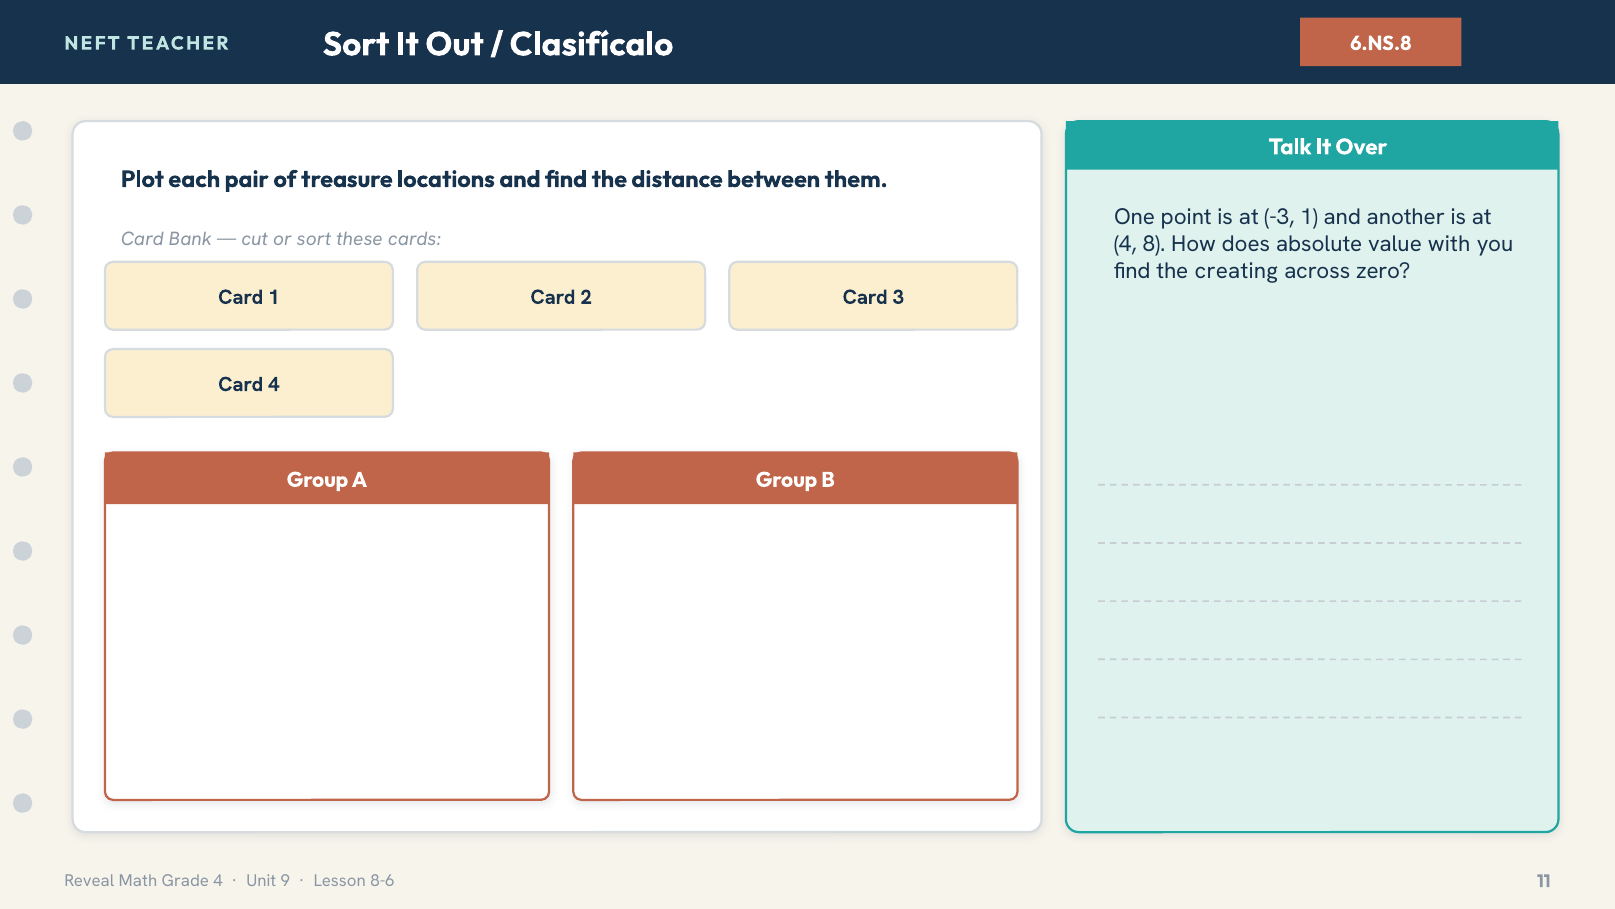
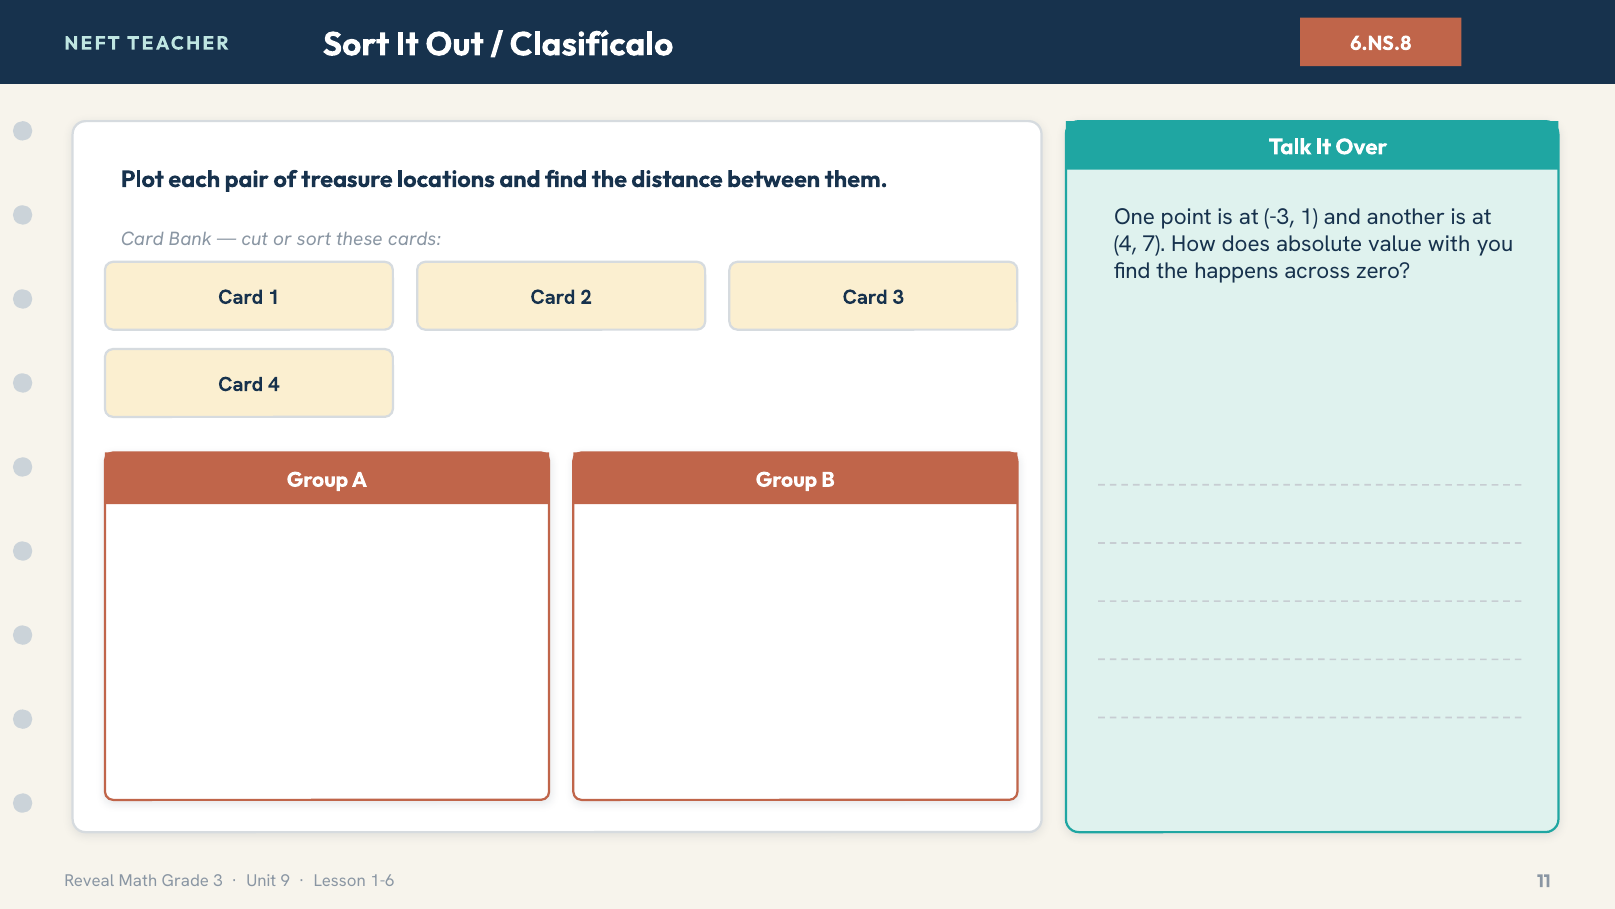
8: 8 -> 7 (1154, 244)
creating: creating -> happens (1237, 271)
Grade 4: 4 -> 3 (218, 881)
8-6: 8-6 -> 1-6 (383, 881)
